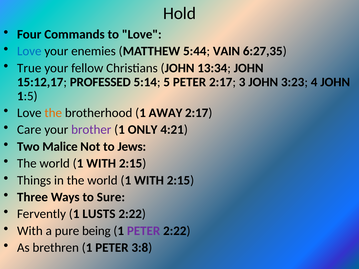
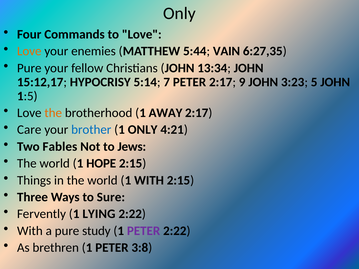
Hold: Hold -> Only (179, 13)
Love colour: blue -> orange (29, 51)
True: True -> Pure (29, 68)
PROFESSED: PROFESSED -> HYPOCRISY (100, 82)
5: 5 -> 7 (167, 82)
3: 3 -> 9 (242, 82)
4: 4 -> 5 (314, 82)
brother colour: purple -> blue (91, 130)
Malice: Malice -> Fables (60, 147)
WITH: WITH -> HOPE (101, 164)
LUSTS: LUSTS -> LYING (99, 214)
being: being -> study (96, 231)
